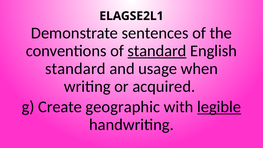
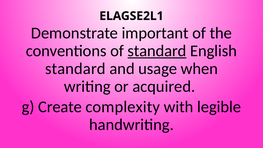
sentences: sentences -> important (155, 33)
geographic: geographic -> complexity (123, 107)
legible underline: present -> none (219, 107)
